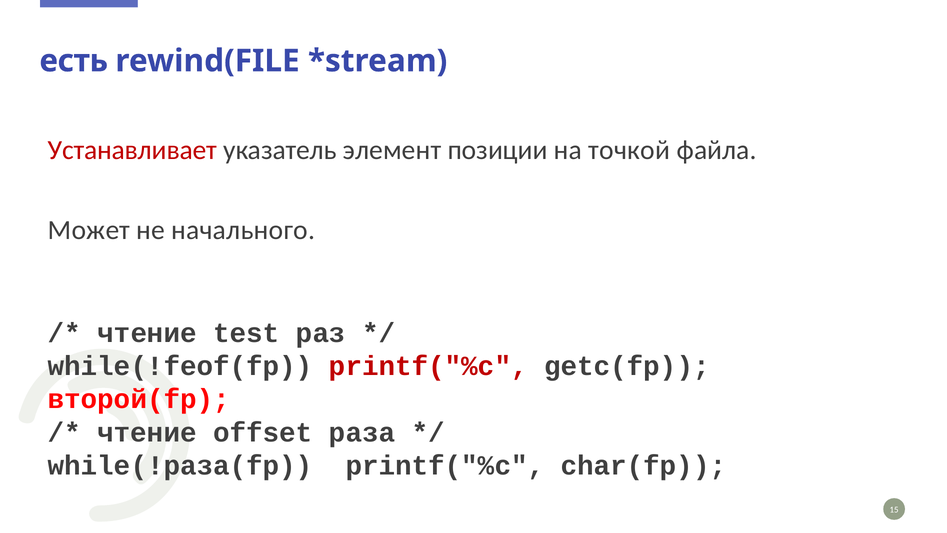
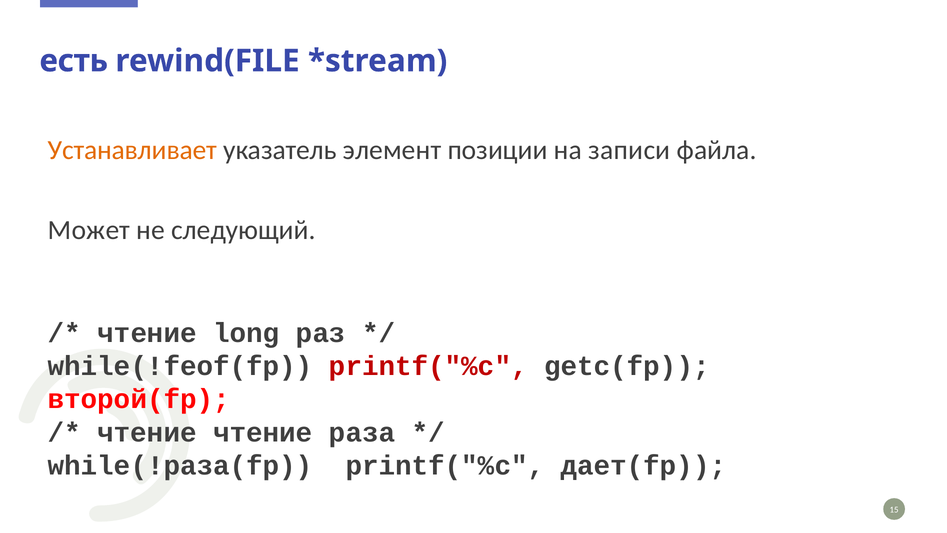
Устанавливает colour: red -> orange (132, 150)
точкой: точкой -> записи (629, 150)
начального: начального -> следующий (243, 230)
test: test -> long (246, 333)
чтение offset: offset -> чтение (263, 432)
char(fp: char(fp -> дает(fp (643, 465)
